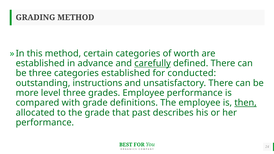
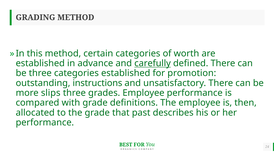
conducted: conducted -> promotion (192, 73)
level: level -> slips (51, 93)
then underline: present -> none (246, 103)
